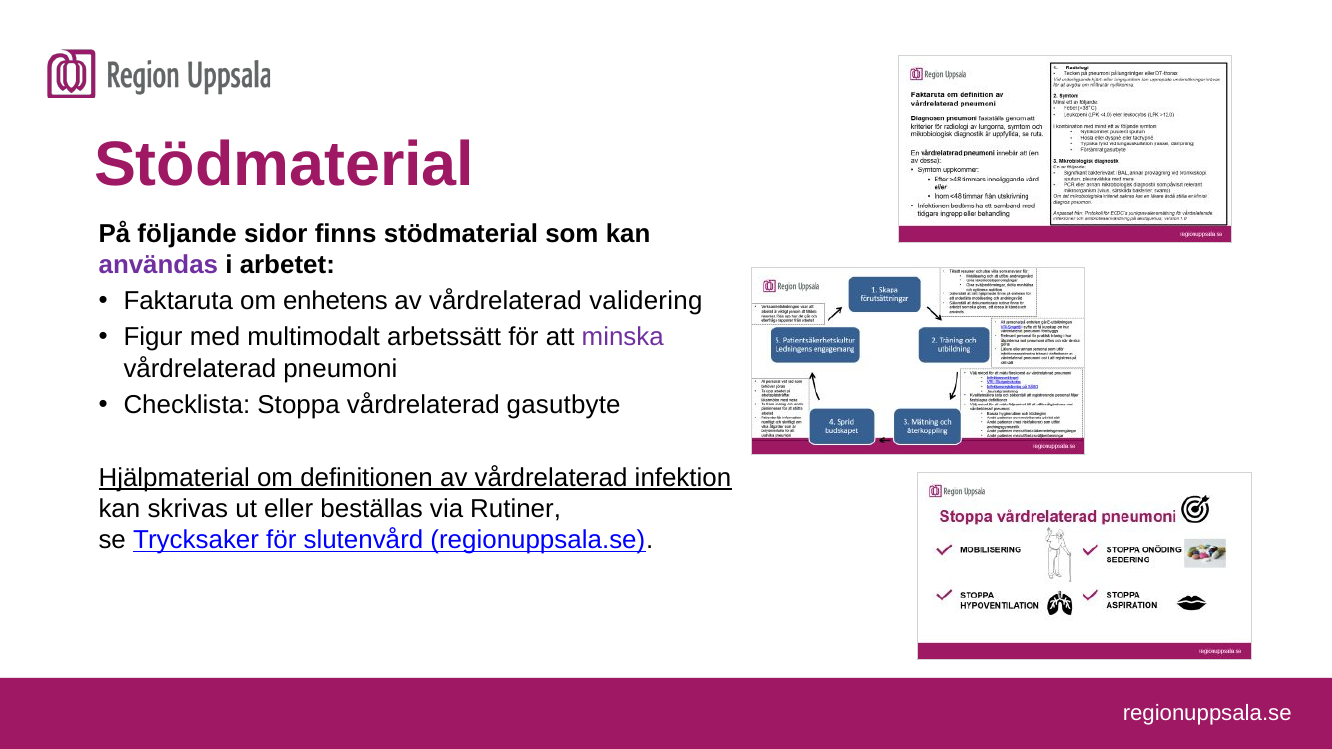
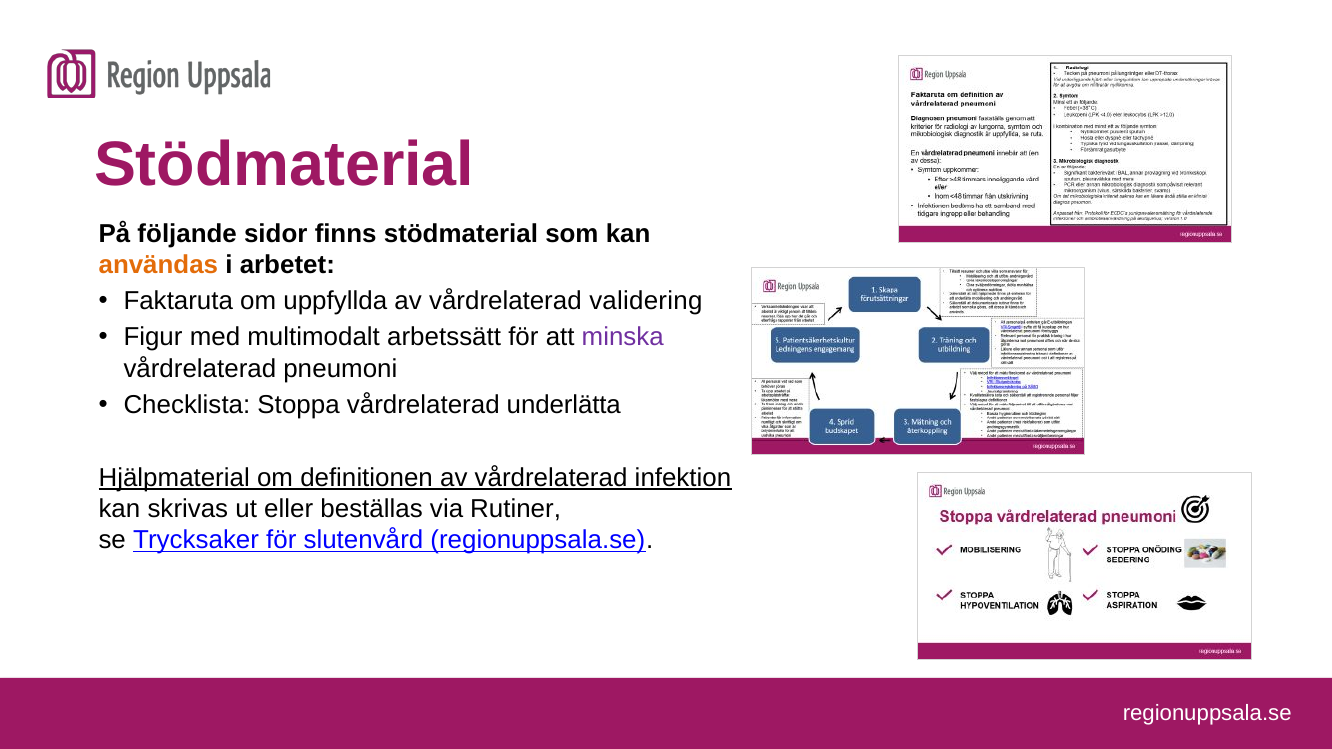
användas colour: purple -> orange (158, 265)
enhetens: enhetens -> uppfyllda (335, 301)
gasutbyte: gasutbyte -> underlätta (564, 405)
